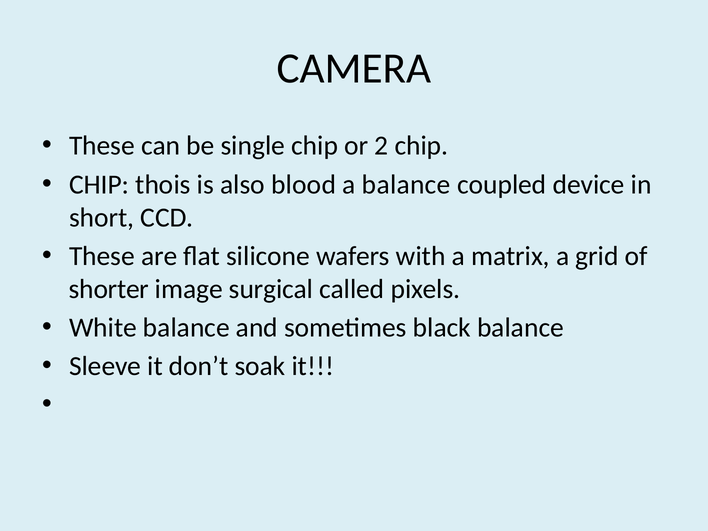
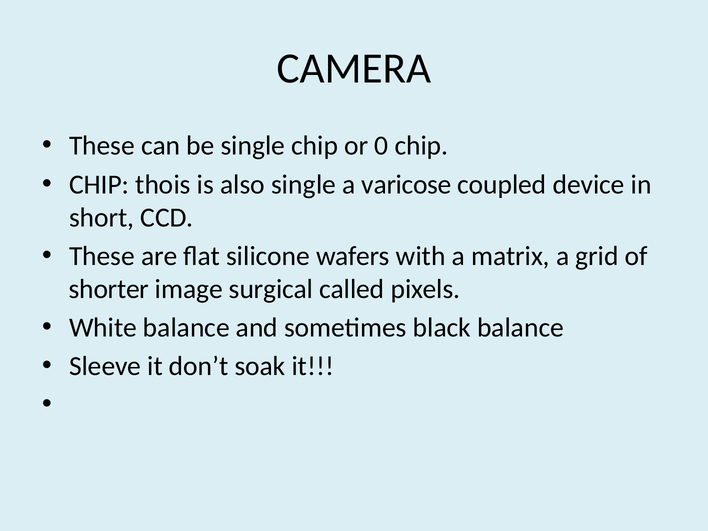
2: 2 -> 0 (381, 146)
also blood: blood -> single (304, 184)
a balance: balance -> varicose (407, 184)
